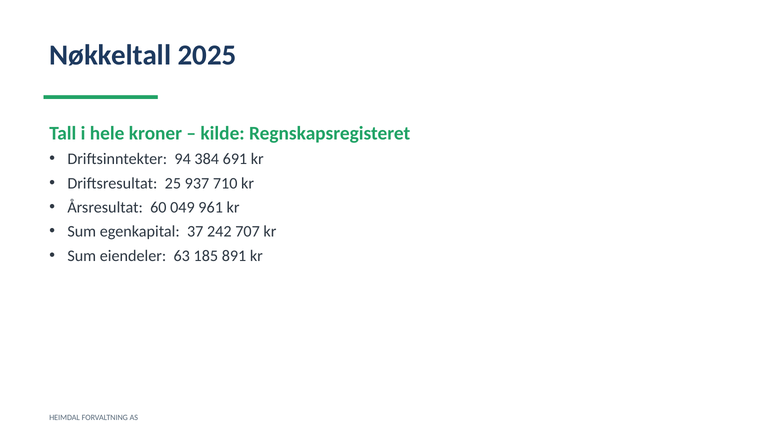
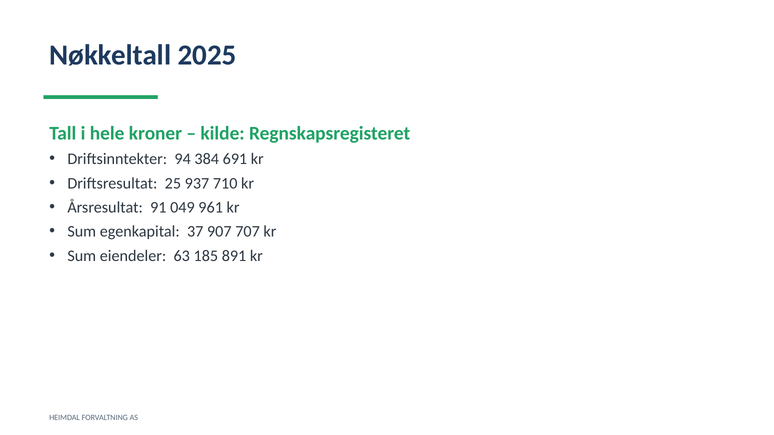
60: 60 -> 91 (158, 208)
242: 242 -> 907 (219, 232)
